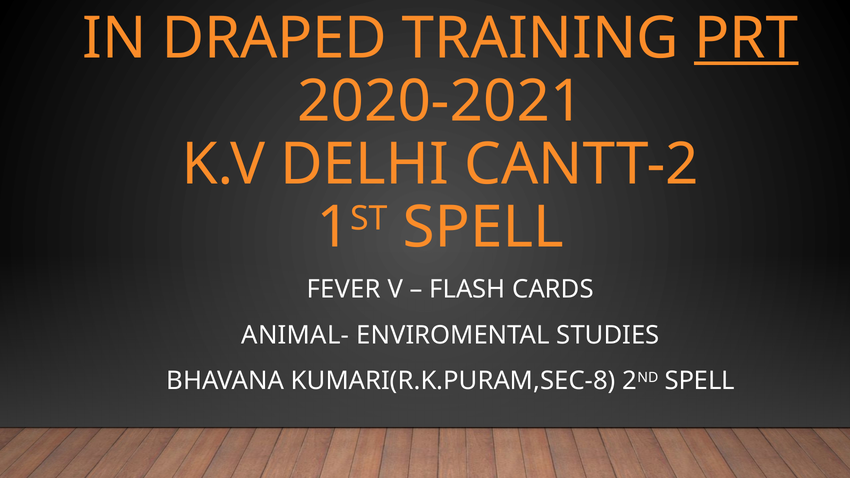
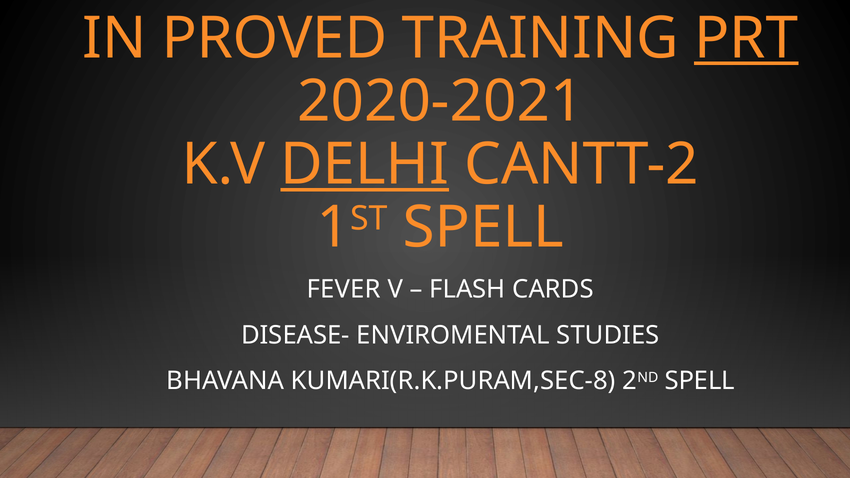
DRAPED: DRAPED -> PROVED (274, 38)
DELHI underline: none -> present (365, 165)
ANIMAL-: ANIMAL- -> DISEASE- (295, 335)
